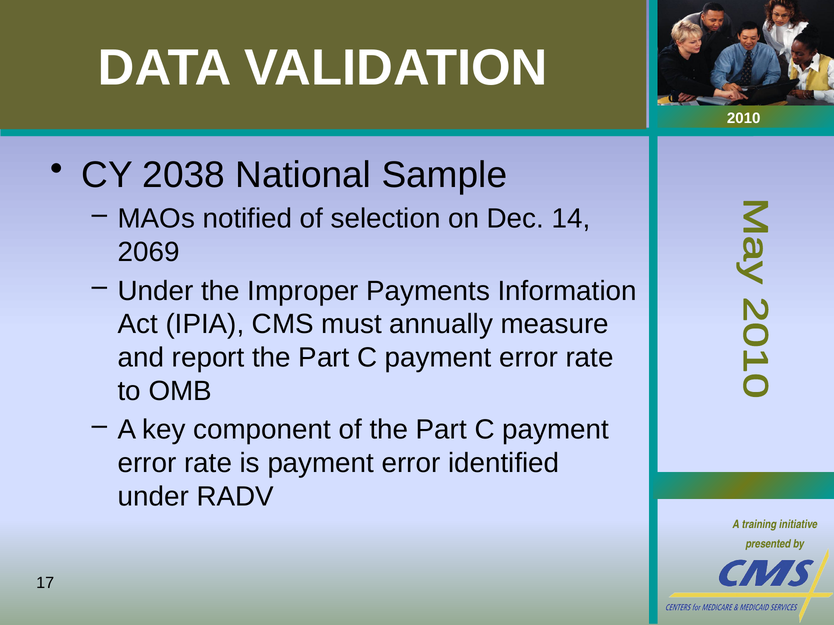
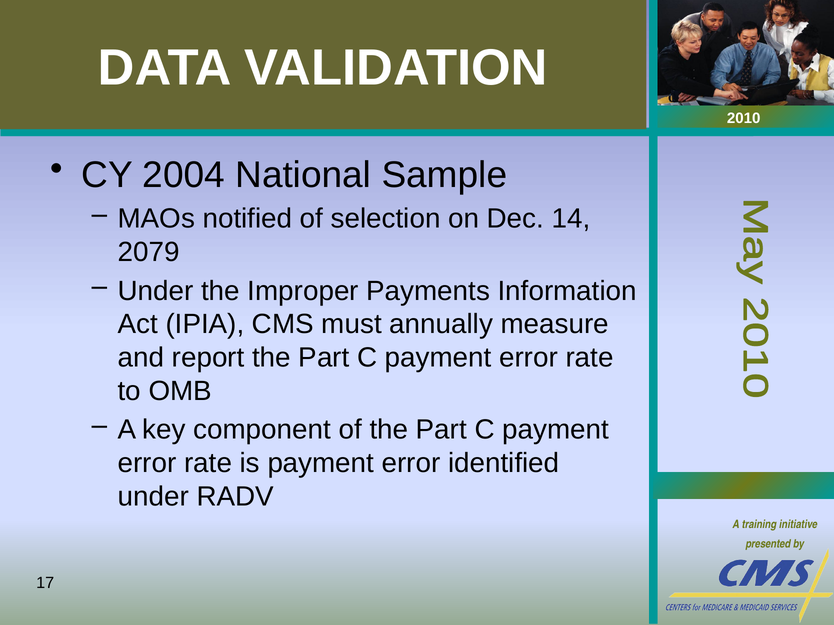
2038: 2038 -> 2004 (184, 175)
2069: 2069 -> 2079 (149, 252)
